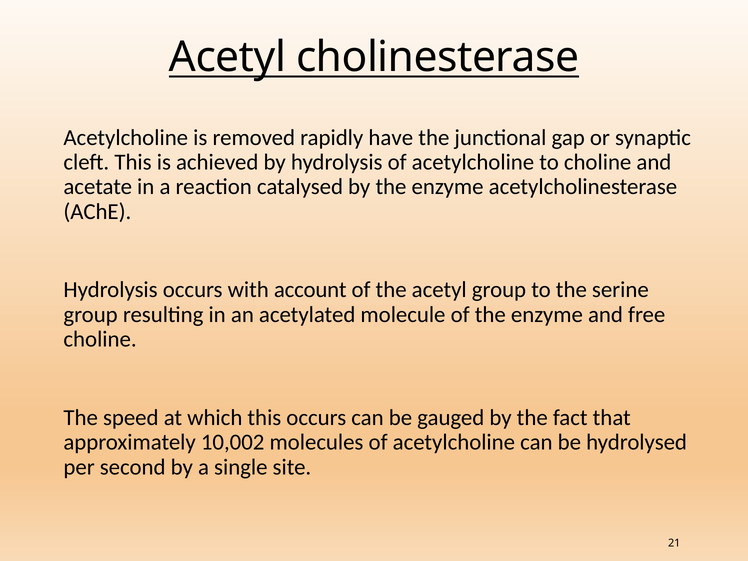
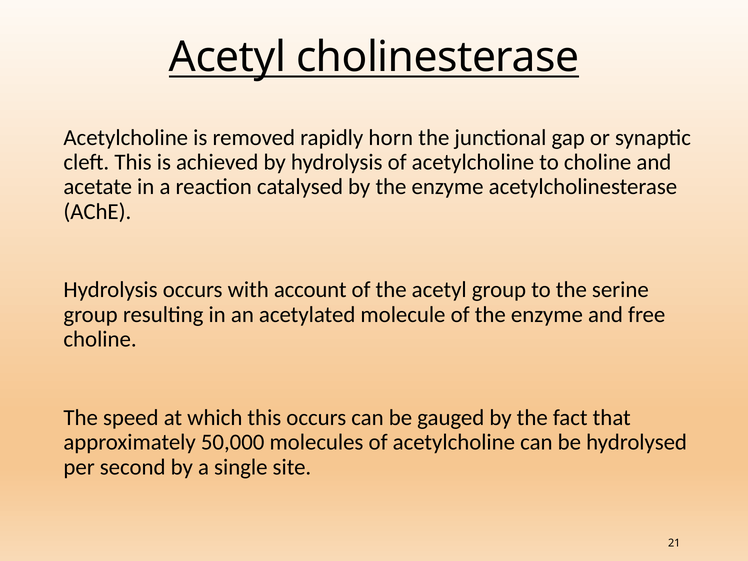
have: have -> horn (391, 137)
10,002: 10,002 -> 50,000 (233, 442)
